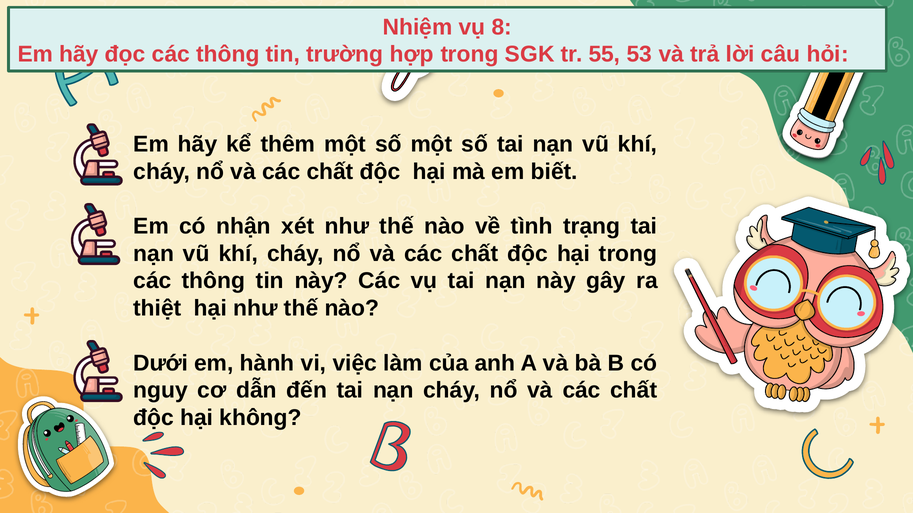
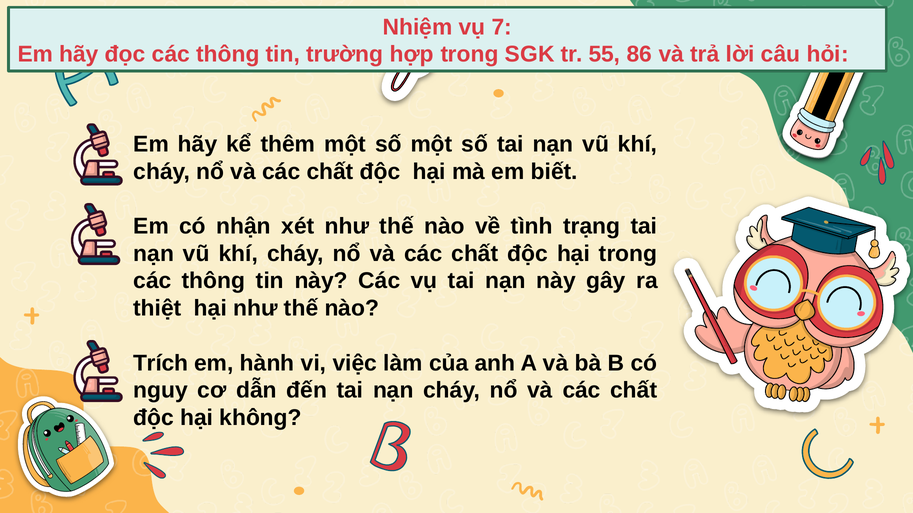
8: 8 -> 7 (502, 27)
53: 53 -> 86 (639, 55)
Dưới: Dưới -> Trích (161, 363)
